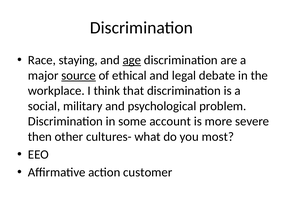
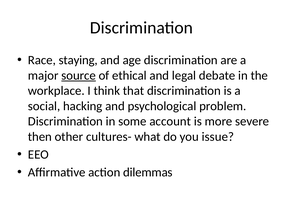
age underline: present -> none (132, 60)
military: military -> hacking (83, 106)
most: most -> issue (218, 137)
customer: customer -> dilemmas (148, 173)
